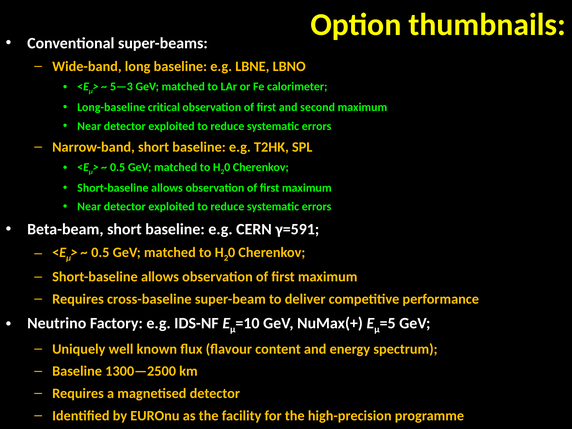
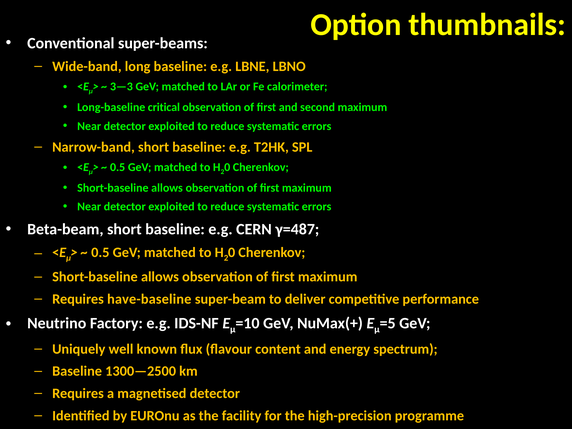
5—3: 5—3 -> 3—3 (121, 86)
γ=591: γ=591 -> γ=487 (297, 229)
cross-baseline: cross-baseline -> have-baseline (149, 299)
